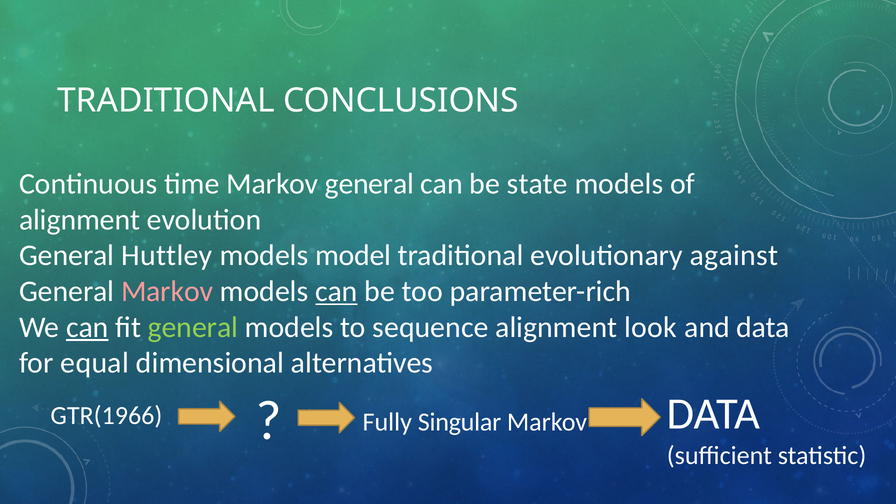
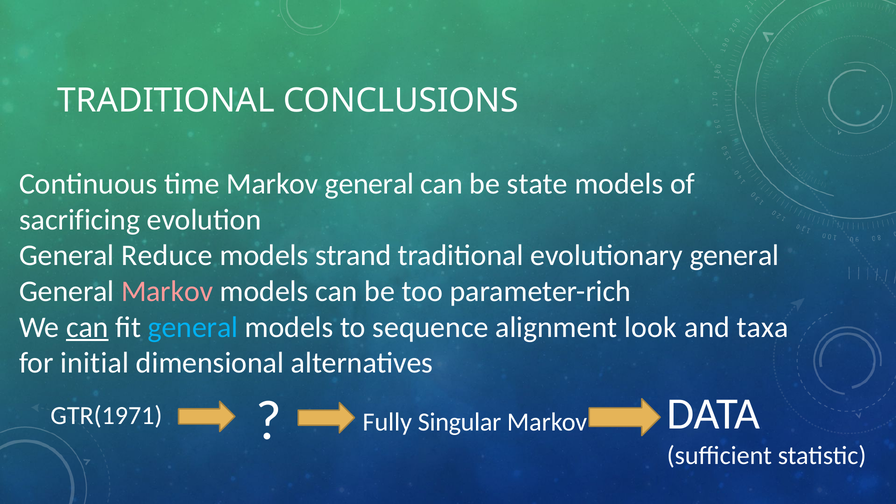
alignment: alignment -> sacrificing (80, 220)
Huttley: Huttley -> Reduce (167, 256)
model: model -> strand (353, 256)
evolutionary against: against -> general (734, 256)
can underline: present -> none (336, 291)
general colour: light green -> light blue (193, 327)
and data: data -> taxa (763, 327)
equal: equal -> initial (95, 363)
GTR(1966: GTR(1966 -> GTR(1971 (106, 416)
